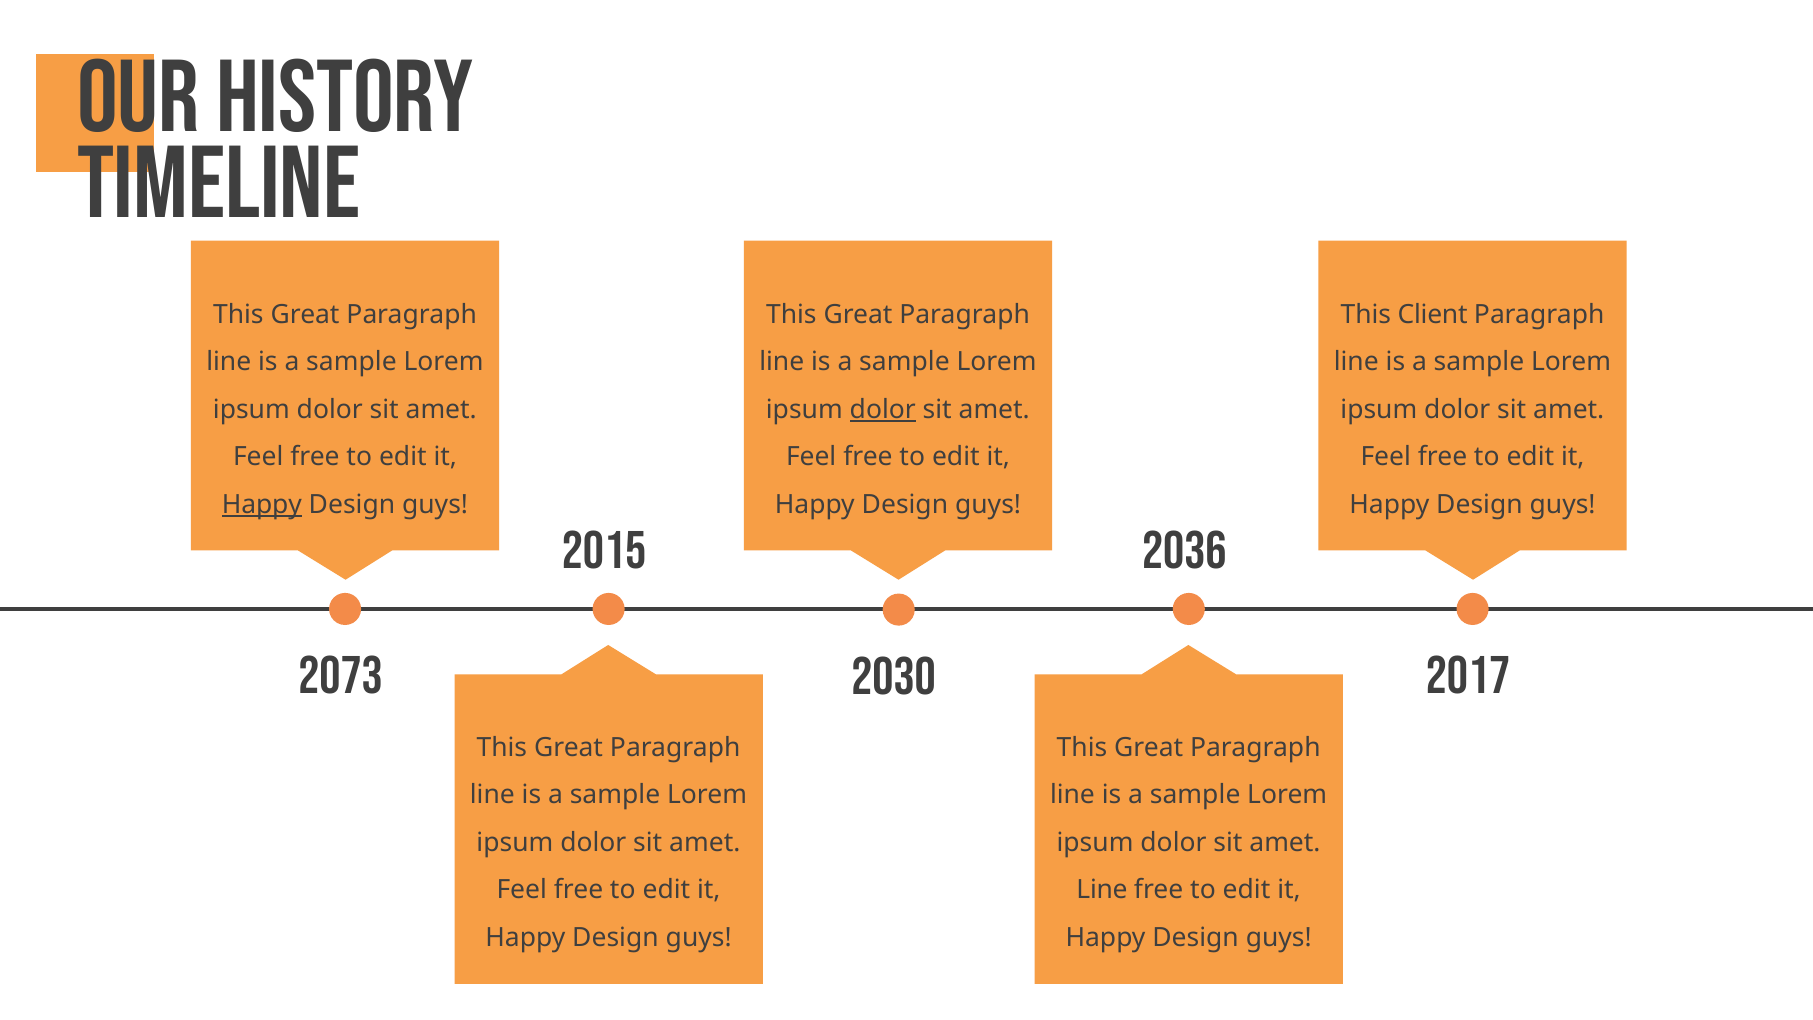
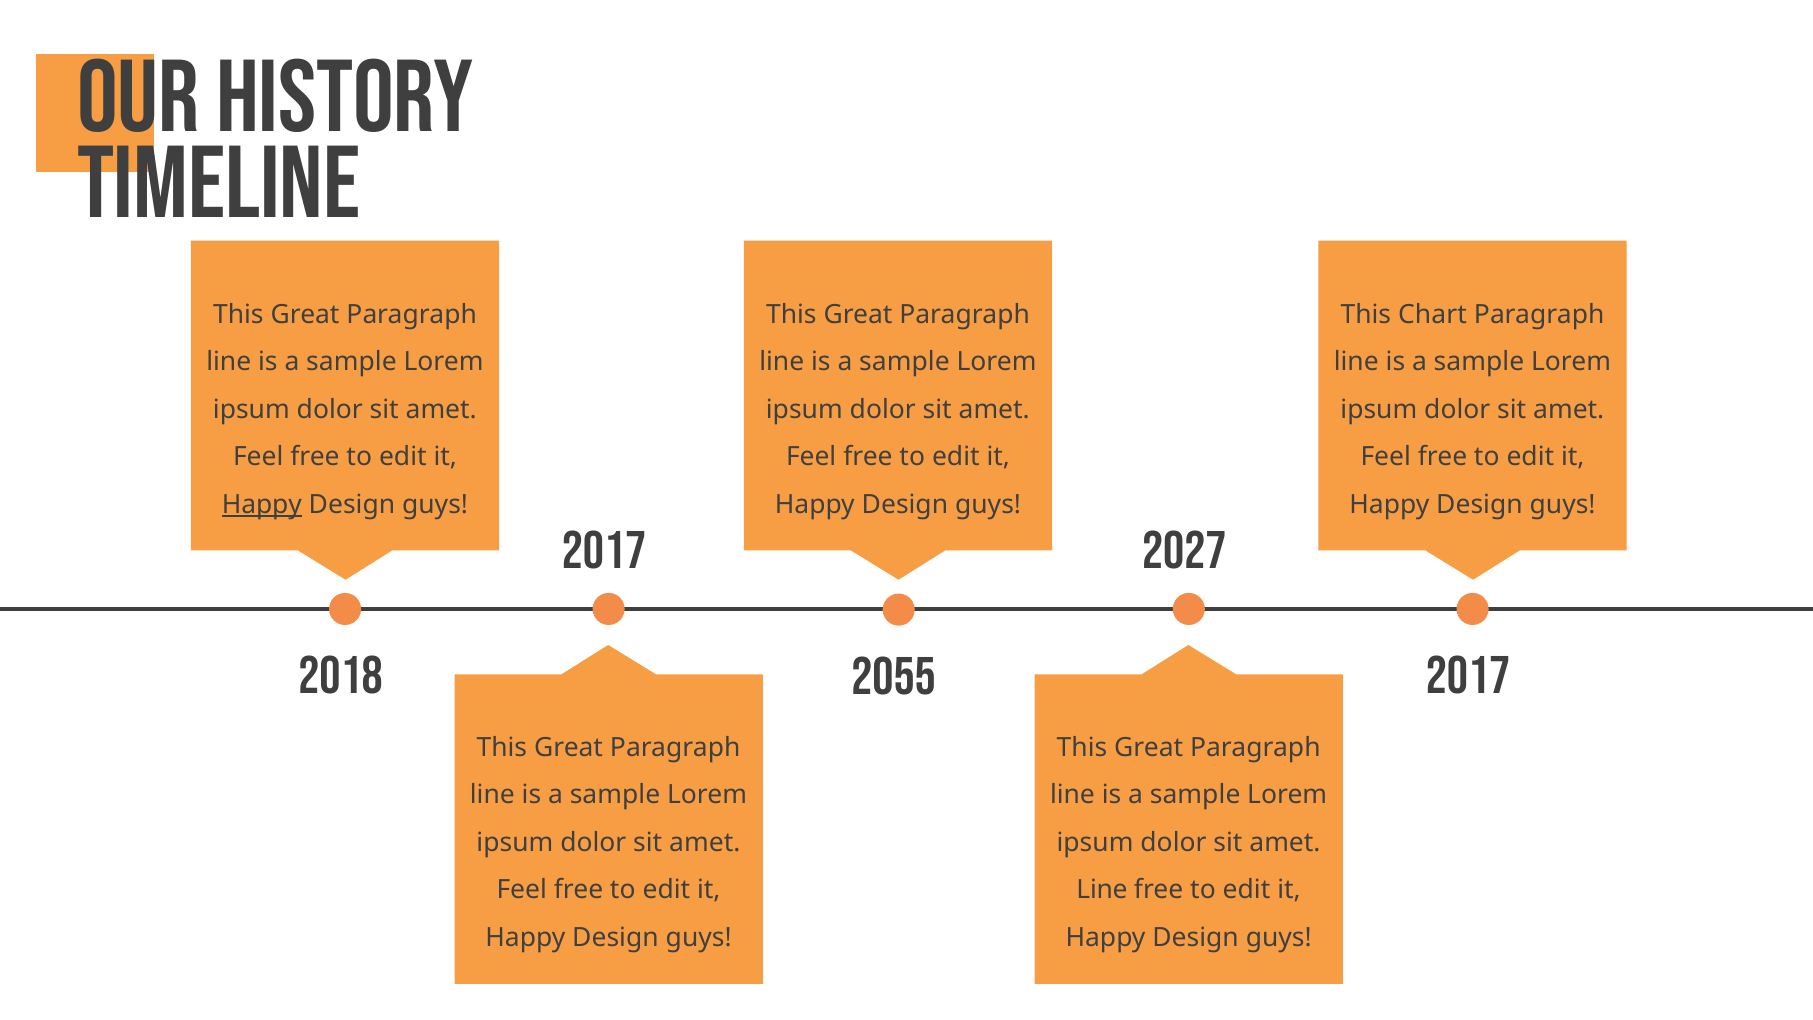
Client: Client -> Chart (1432, 314)
dolor underline: present -> none (883, 410)
2015: 2015 -> 2017 (604, 551)
2036: 2036 -> 2027 (1184, 551)
2073: 2073 -> 2018 (341, 676)
2030: 2030 -> 2055 (894, 676)
